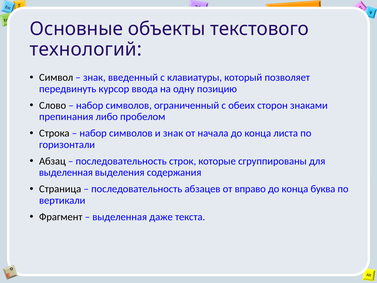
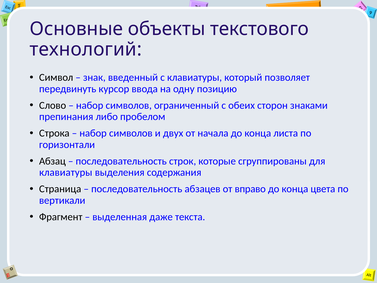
и знак: знак -> двух (173, 133)
выделенная: выделенная -> клавиатуры (66, 172)
буква: буква -> цвета (323, 189)
